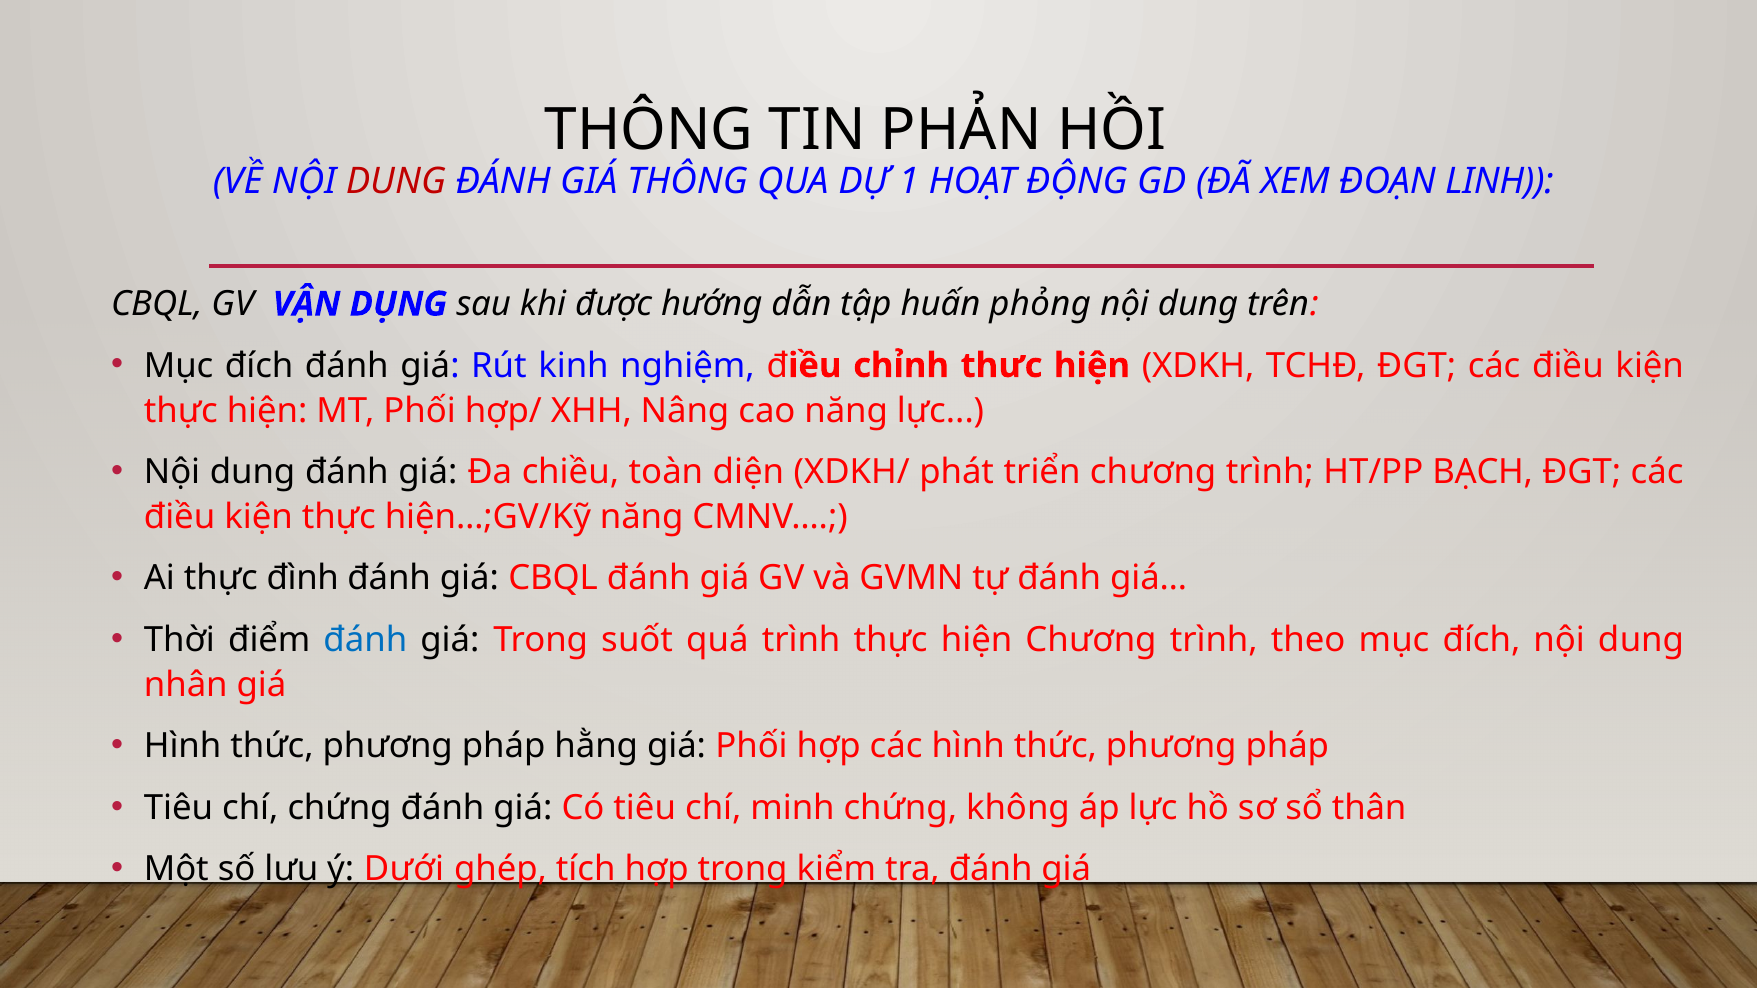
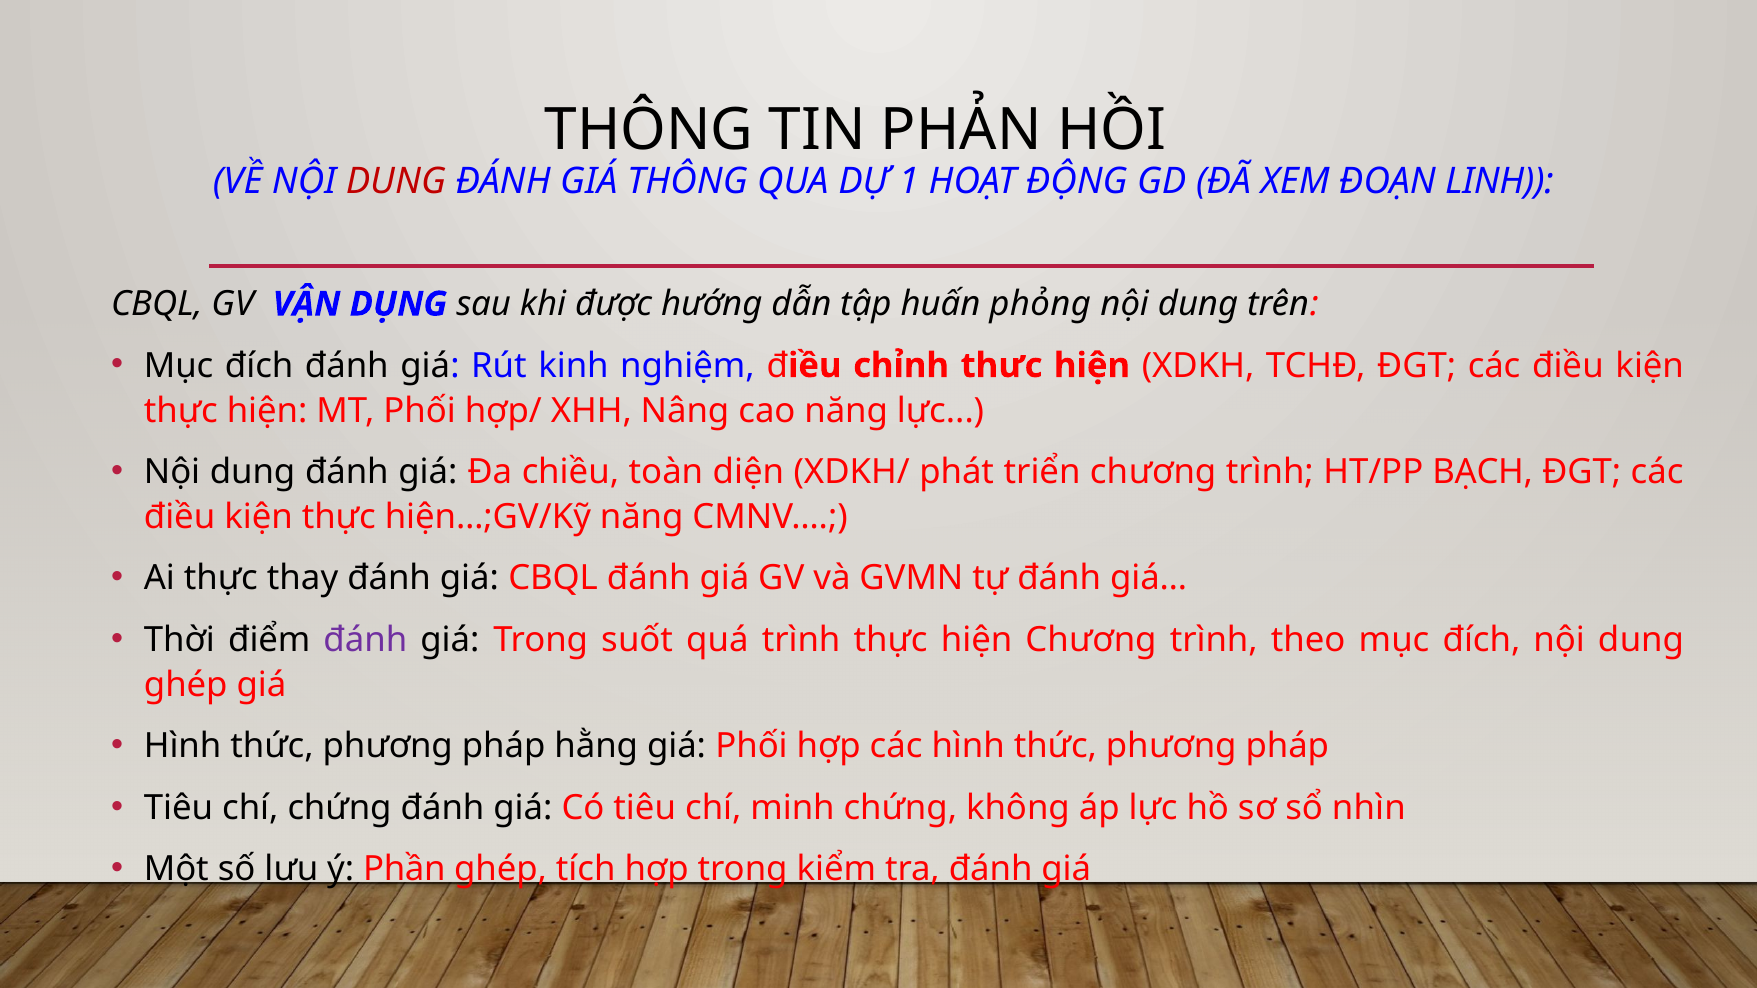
đình: đình -> thay (303, 579)
đánh colour: blue -> purple (365, 640)
nhân: nhân -> ghép (186, 685)
thân: thân -> nhìn (1369, 808)
Dưới: Dưới -> Phần (404, 870)
